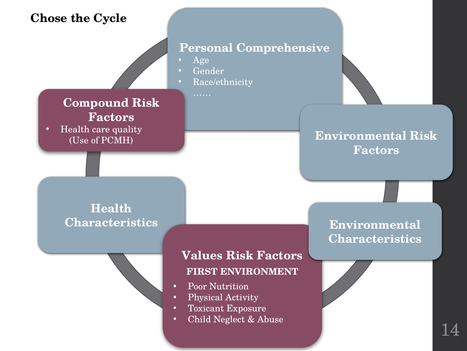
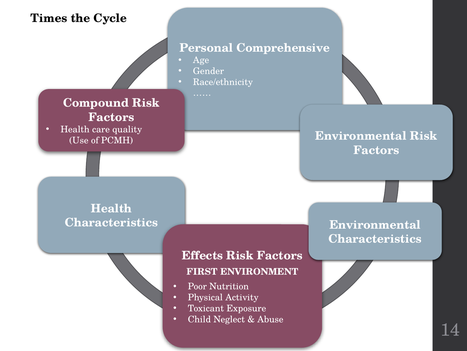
Chose: Chose -> Times (49, 18)
Values: Values -> Effects (202, 255)
